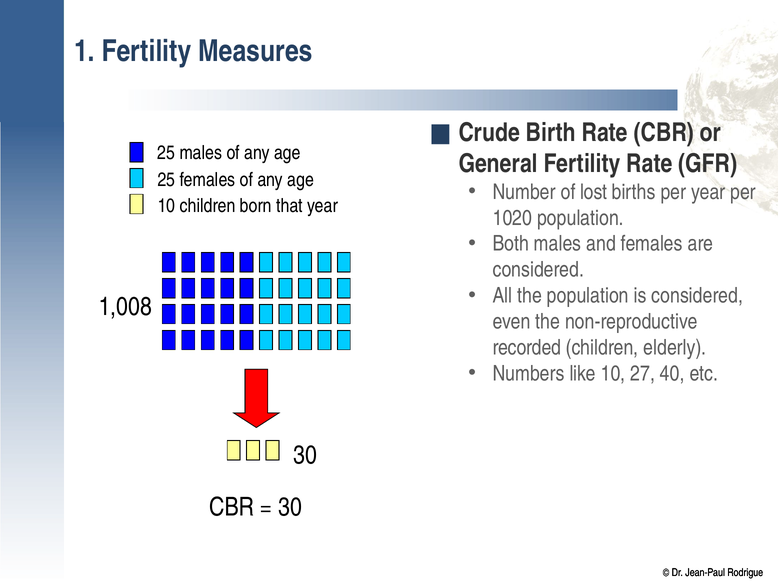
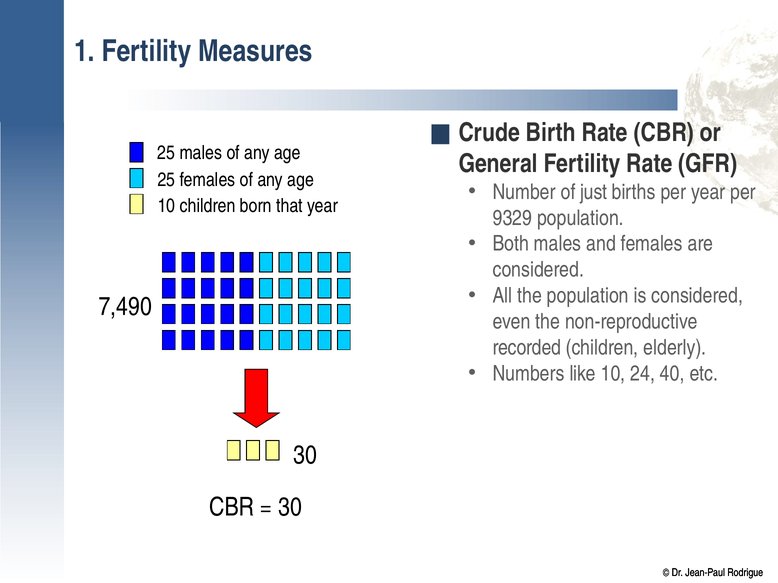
lost: lost -> just (594, 192)
1020: 1020 -> 9329 (512, 218)
1,008: 1,008 -> 7,490 (125, 307)
27: 27 -> 24 (643, 374)
